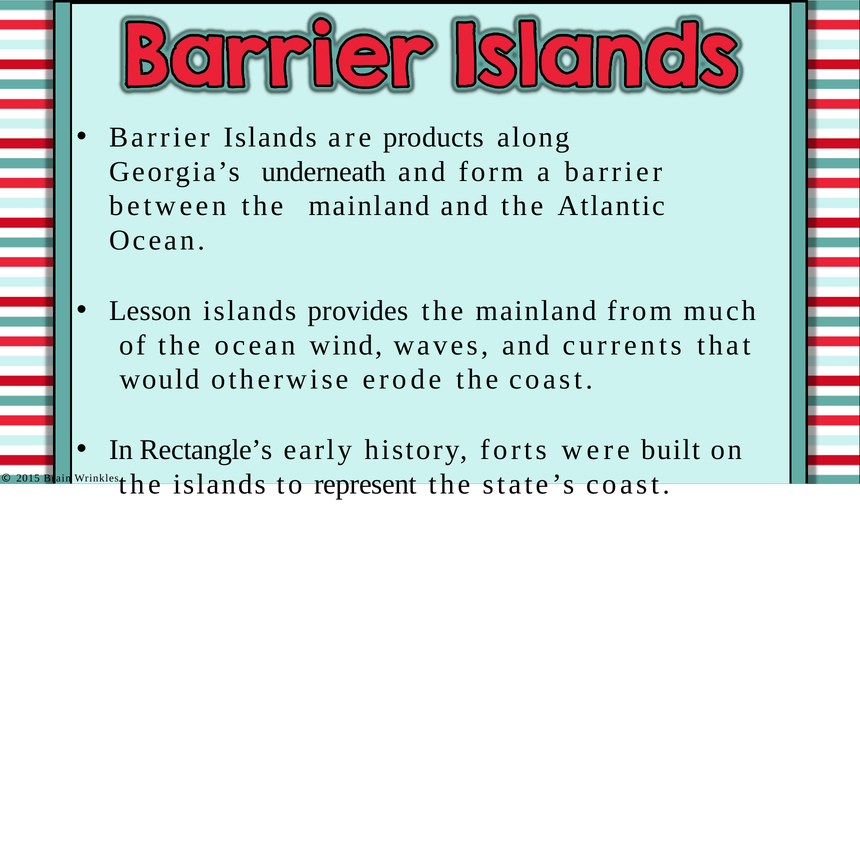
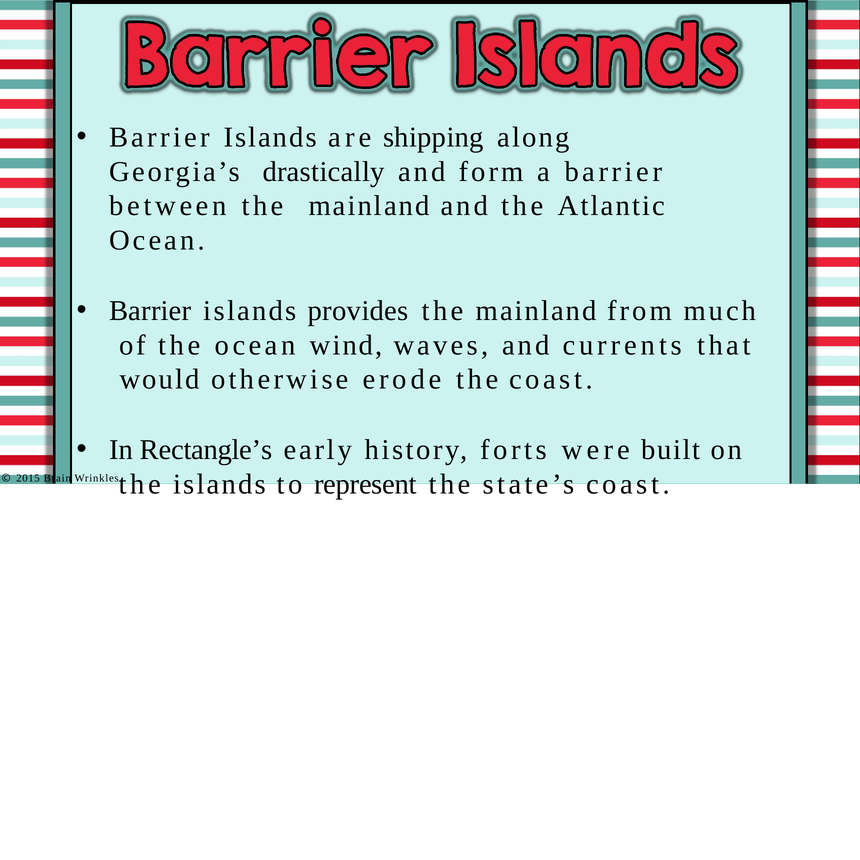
products: products -> shipping (433, 137)
underneath: underneath -> drastically (324, 172)
Lesson: Lesson -> Barrier (150, 311)
